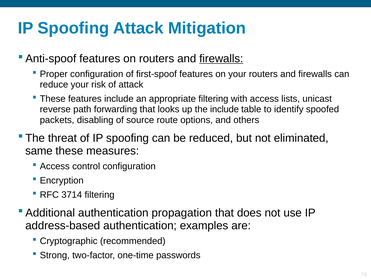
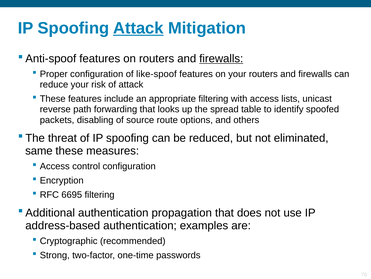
Attack underline: none -> present (138, 28)
first-spoof: first-spoof -> like-spoof (156, 74)
the include: include -> spread (224, 109)
3714: 3714 -> 6695 (72, 194)
